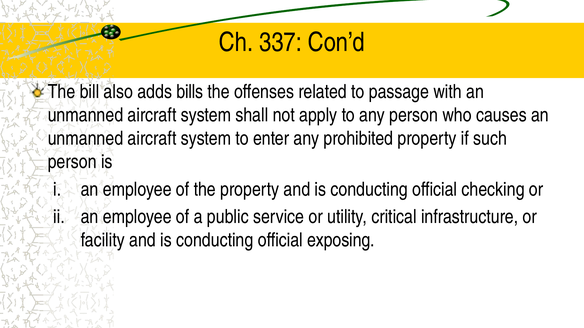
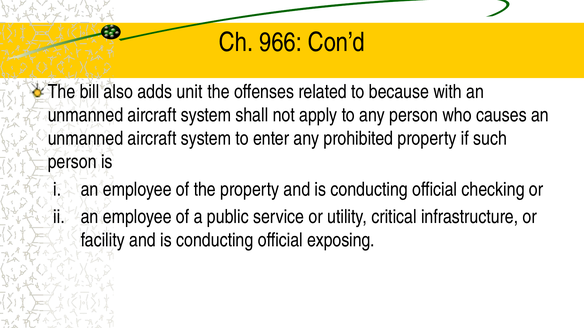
337: 337 -> 966 (281, 42)
bills: bills -> unit (190, 92)
passage: passage -> because (399, 92)
